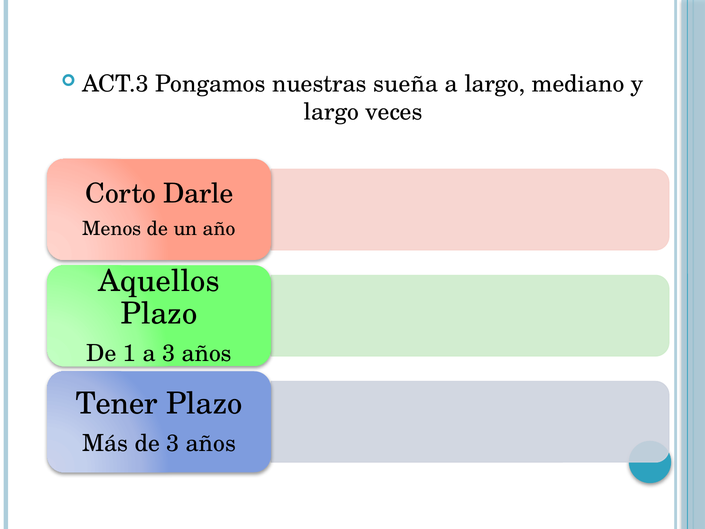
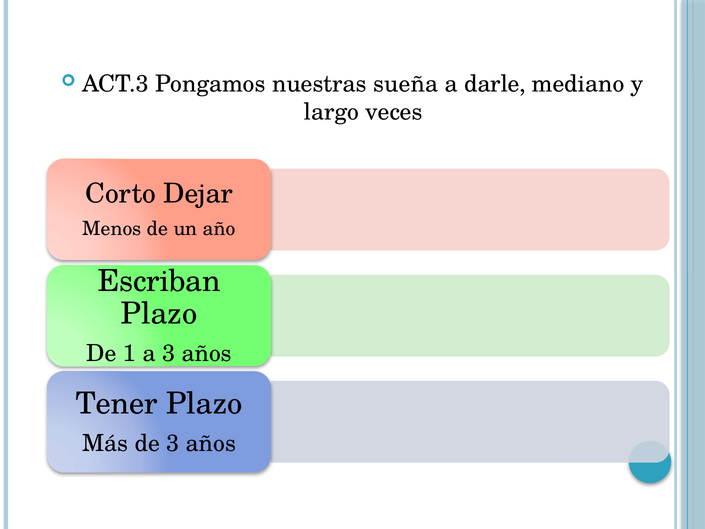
a largo: largo -> darle (495, 84)
Darle: Darle -> Dejar (198, 194)
Aquellos: Aquellos -> Escriban (159, 281)
